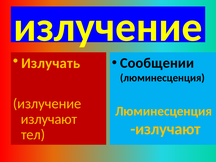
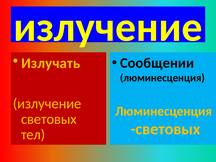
излучают: излучают -> световых (49, 119)
излучают: излучают -> световых (165, 129)
